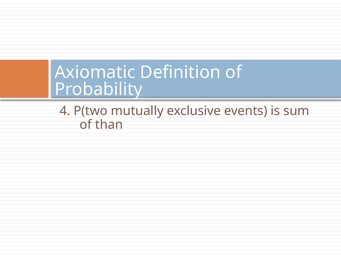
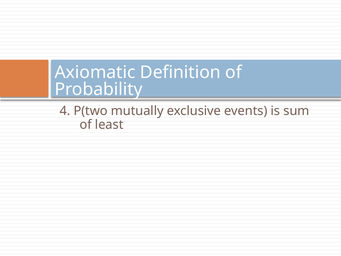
than: than -> least (109, 125)
